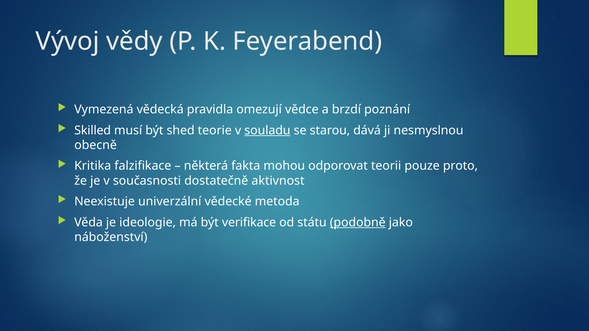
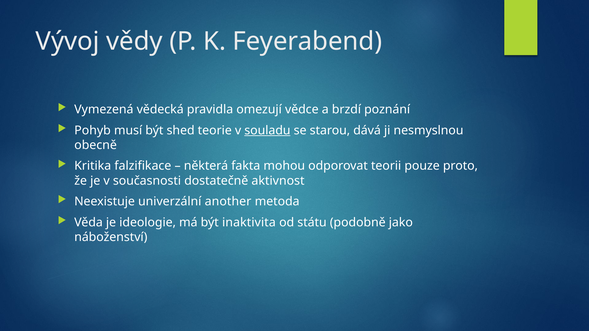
Skilled: Skilled -> Pohyb (93, 130)
vědecké: vědecké -> another (228, 202)
verifikace: verifikace -> inaktivita (249, 223)
podobně underline: present -> none (358, 223)
